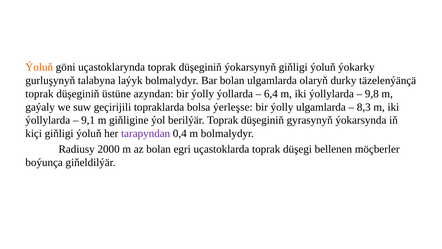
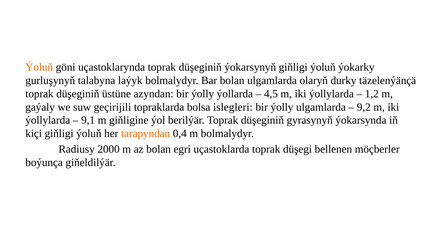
6,4: 6,4 -> 4,5 (271, 94)
9,8: 9,8 -> 1,2 (372, 94)
ýerleşse: ýerleşse -> islegleri (233, 107)
8,3: 8,3 -> 9,2 (364, 107)
tarapyndan colour: purple -> orange (146, 133)
